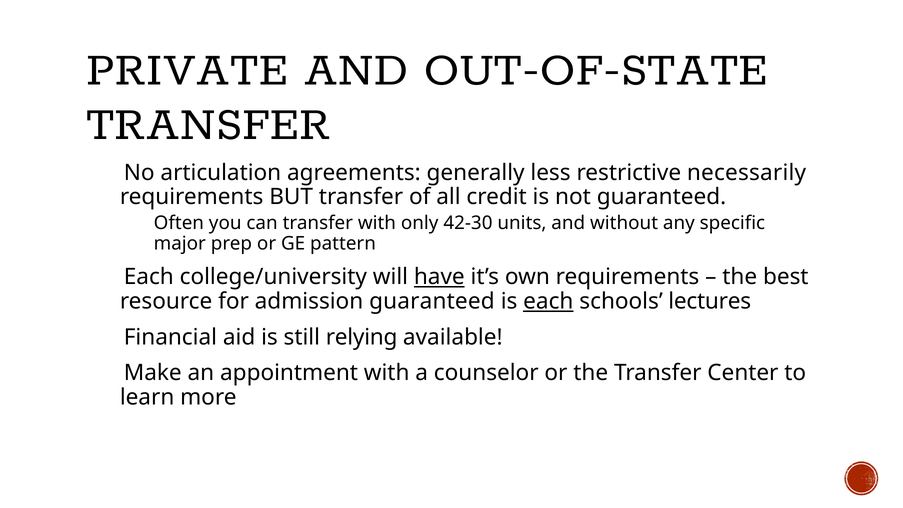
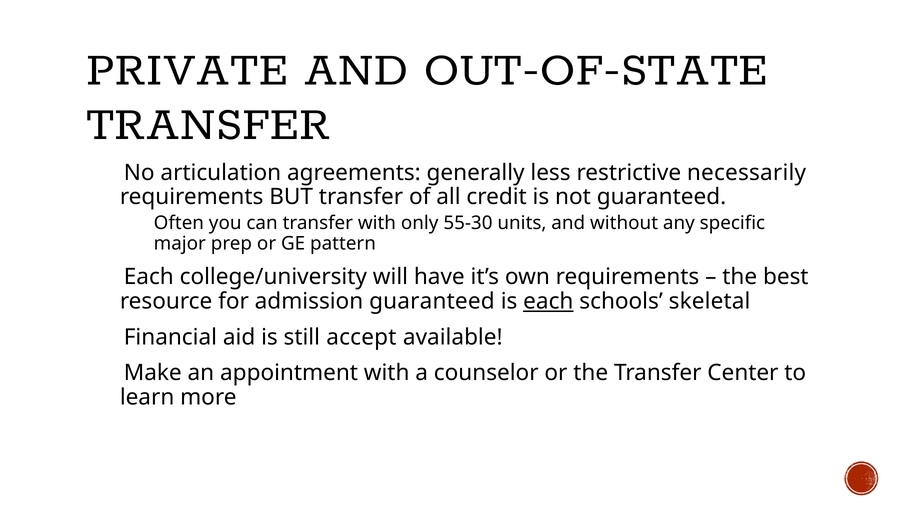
42-30: 42-30 -> 55-30 (468, 223)
have underline: present -> none (439, 277)
lectures: lectures -> skeletal (710, 301)
relying: relying -> accept (361, 337)
